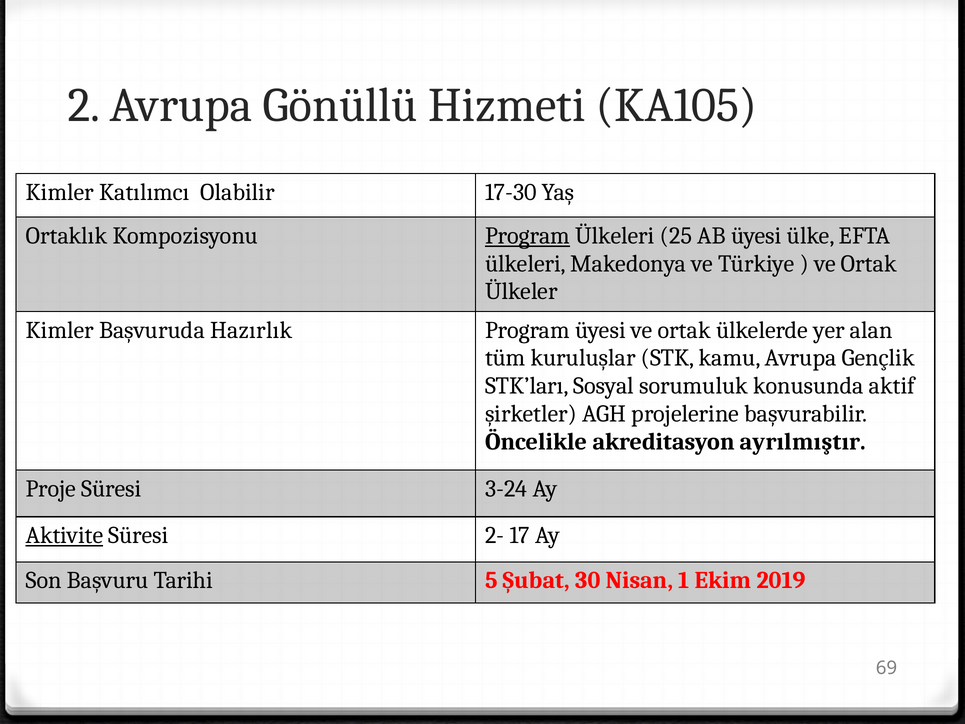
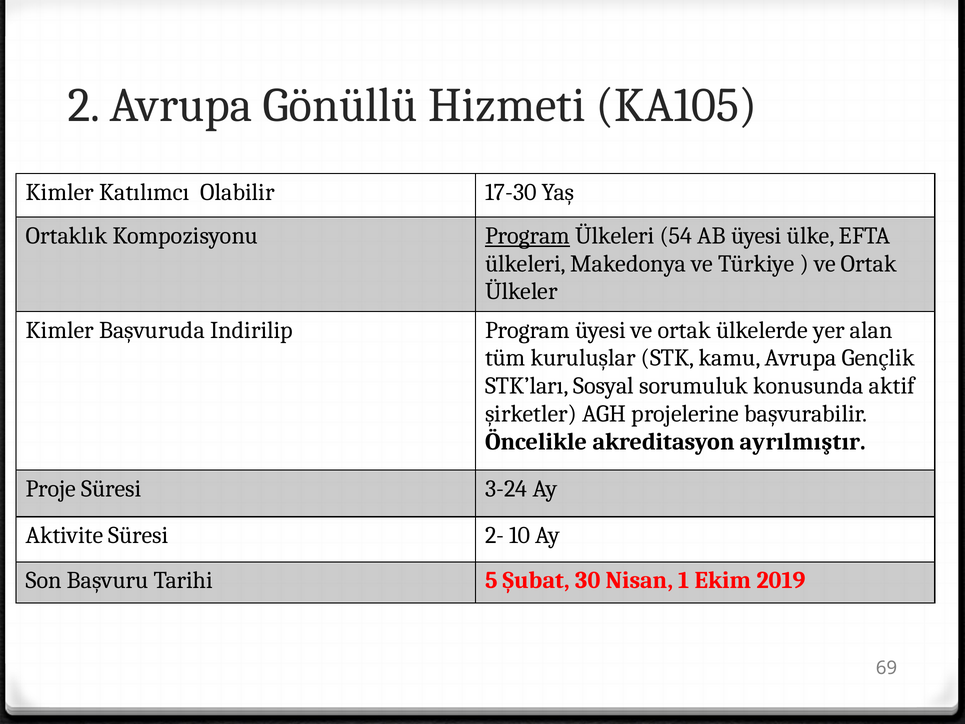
25: 25 -> 54 (676, 236)
Hazırlık: Hazırlık -> Indirilip (252, 330)
Aktivite underline: present -> none (64, 535)
17: 17 -> 10 (520, 535)
